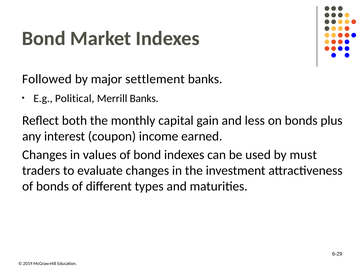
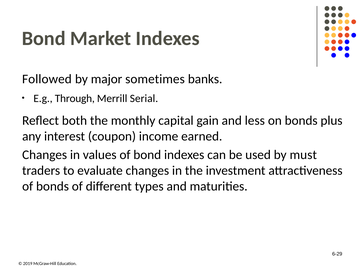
settlement: settlement -> sometimes (155, 79)
Political: Political -> Through (75, 99)
Merrill Banks: Banks -> Serial (144, 99)
